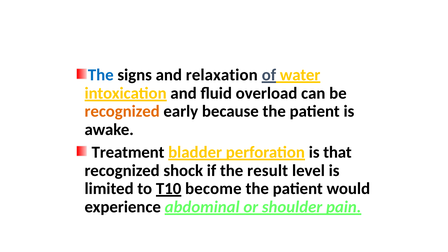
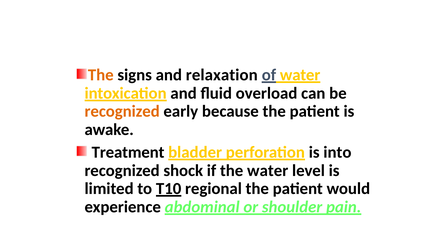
The colour: blue -> orange (101, 75)
that: that -> into (337, 152)
the result: result -> water (268, 170)
become: become -> regional (213, 189)
